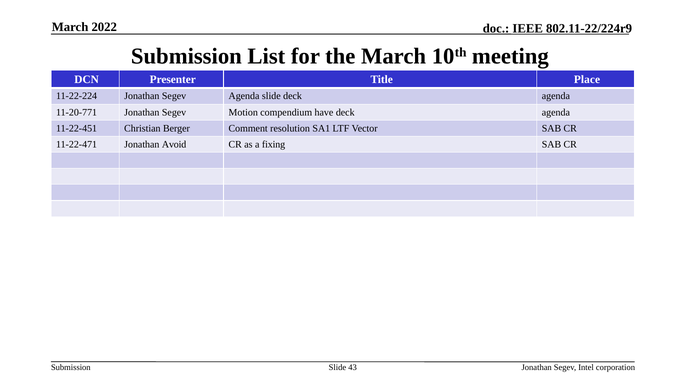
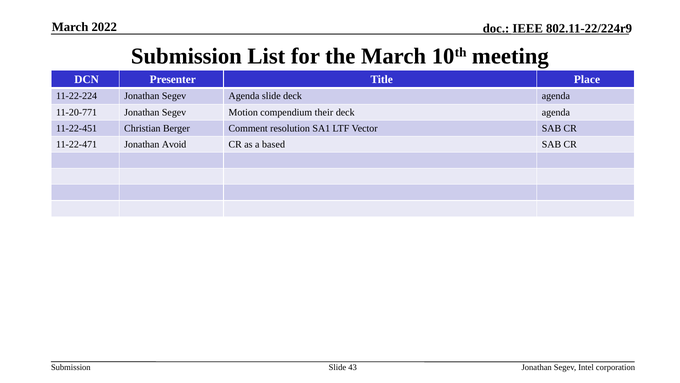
have: have -> their (324, 112)
fixing: fixing -> based (273, 144)
